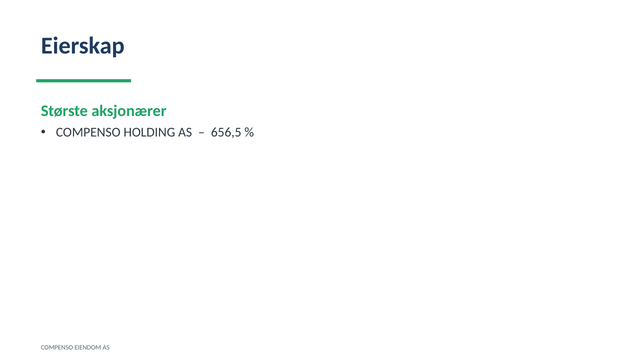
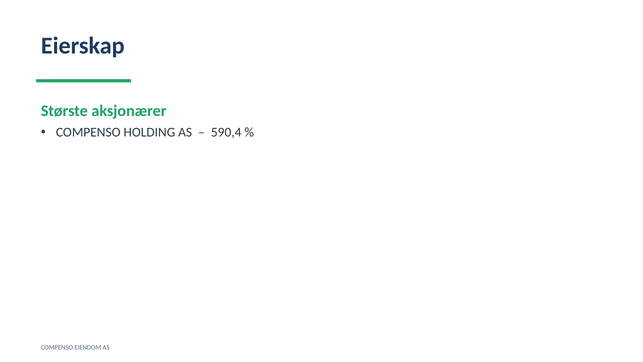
656,5: 656,5 -> 590,4 (226, 132)
